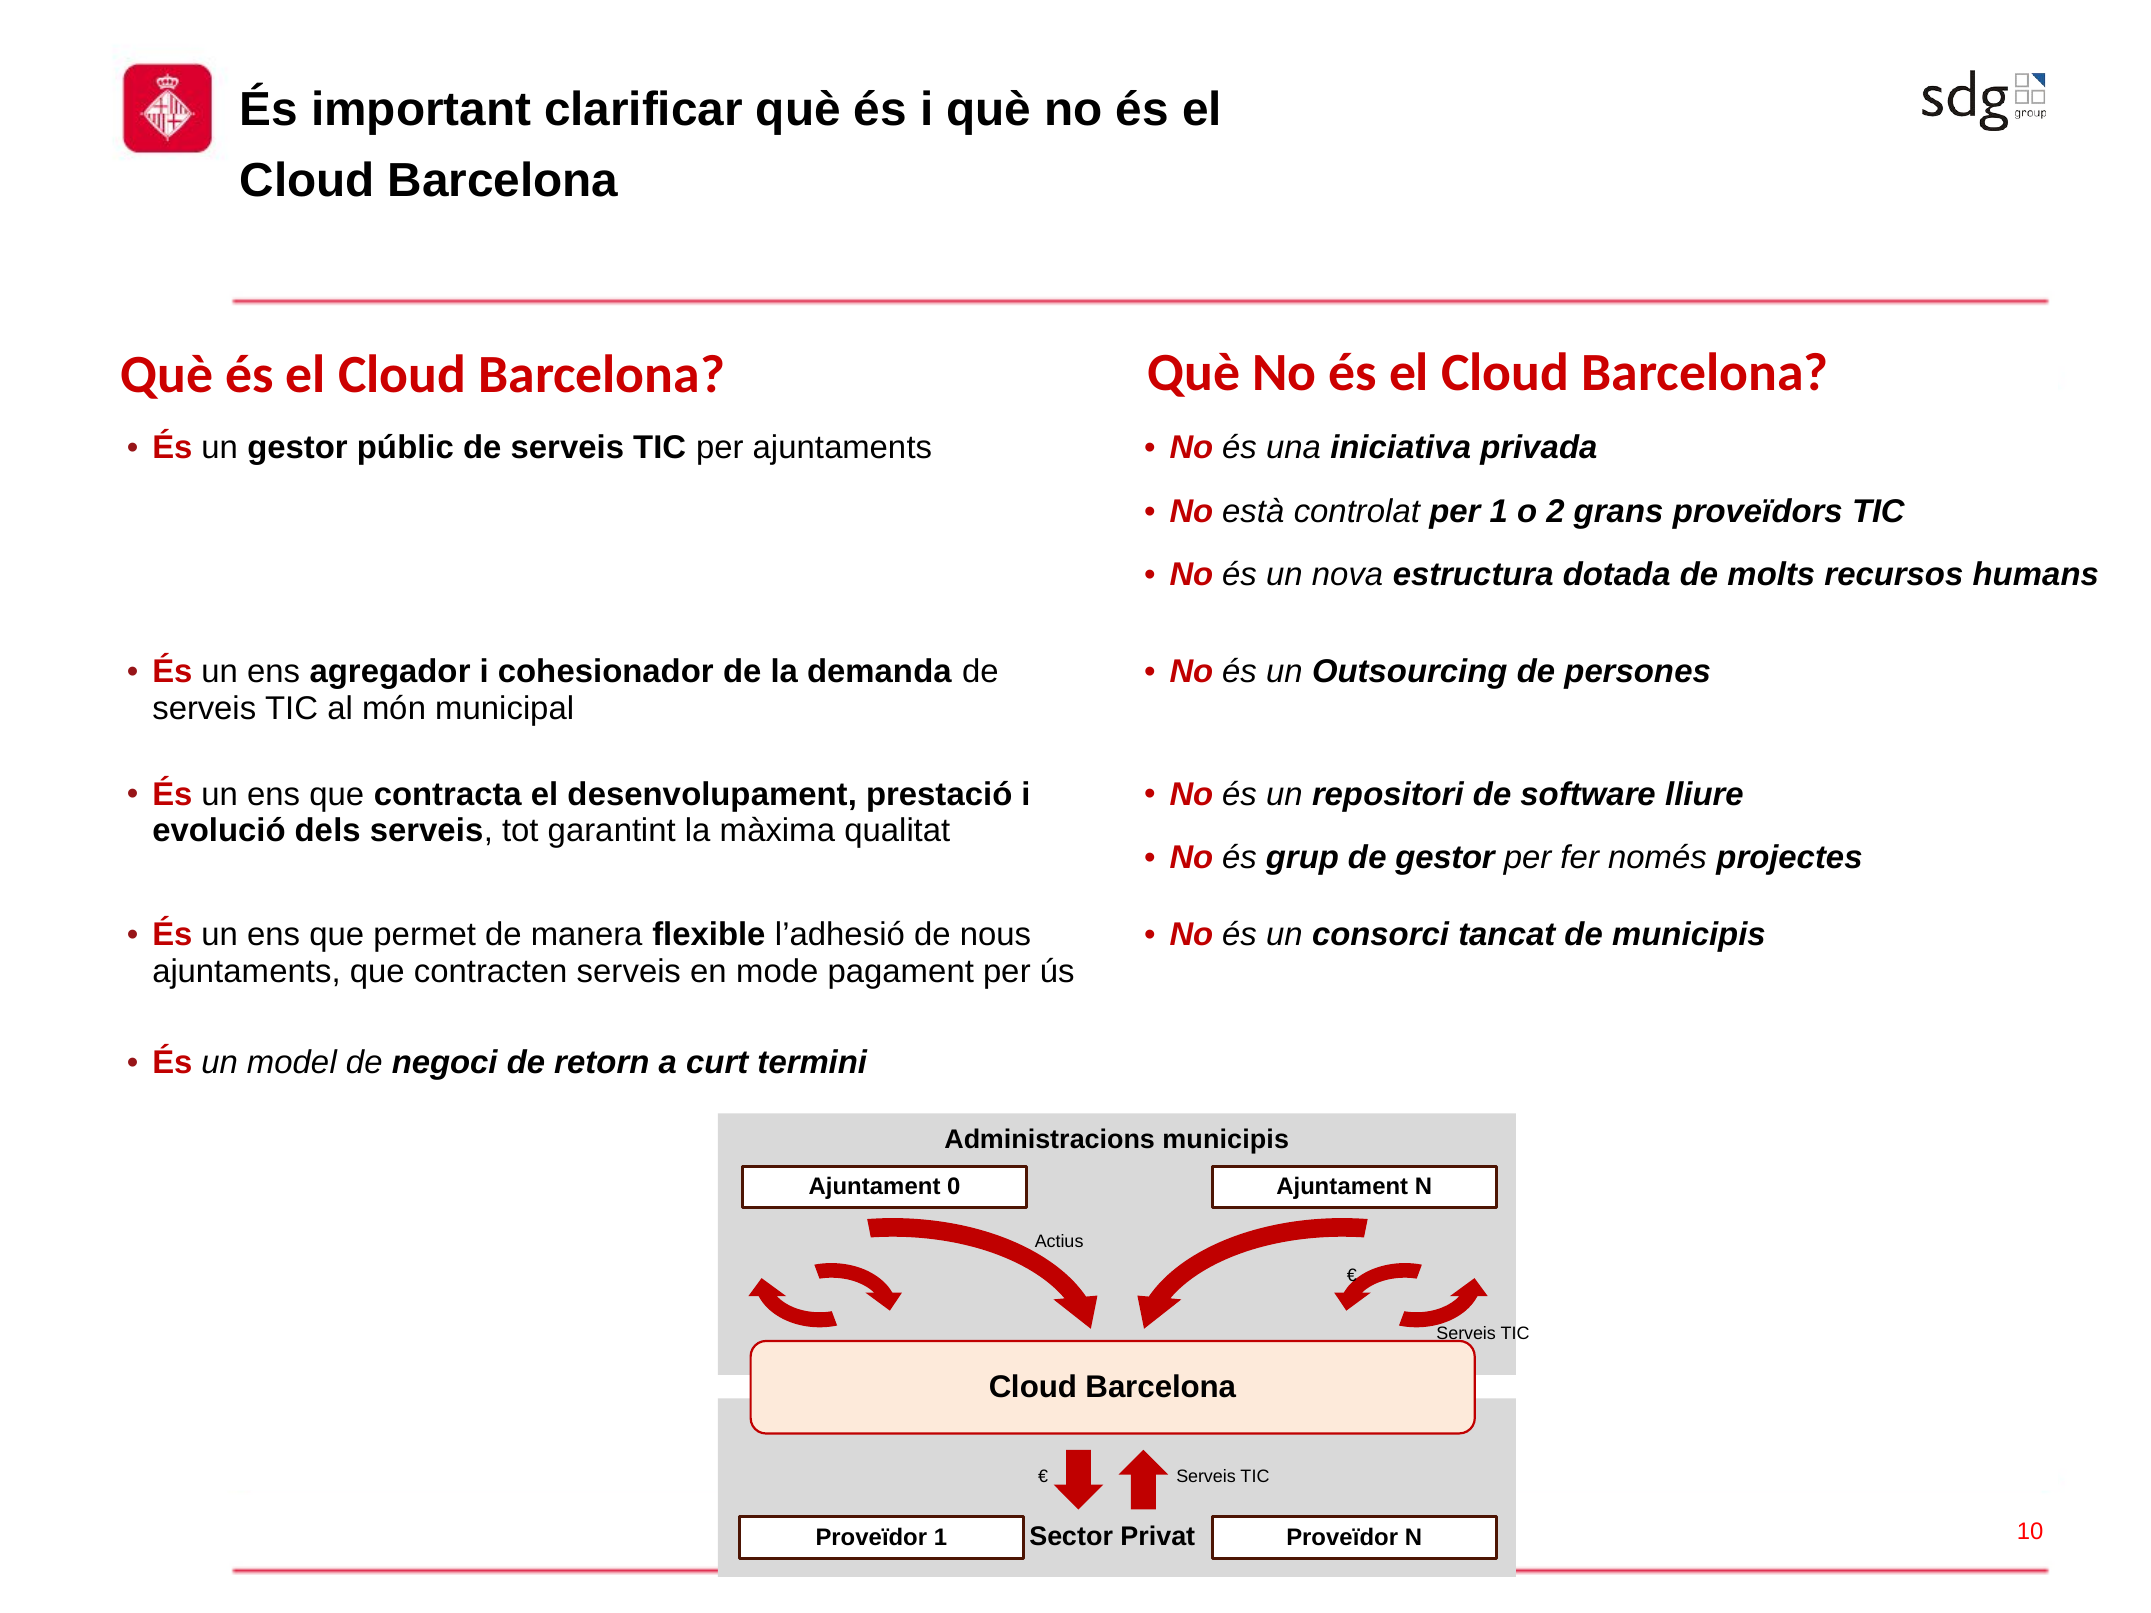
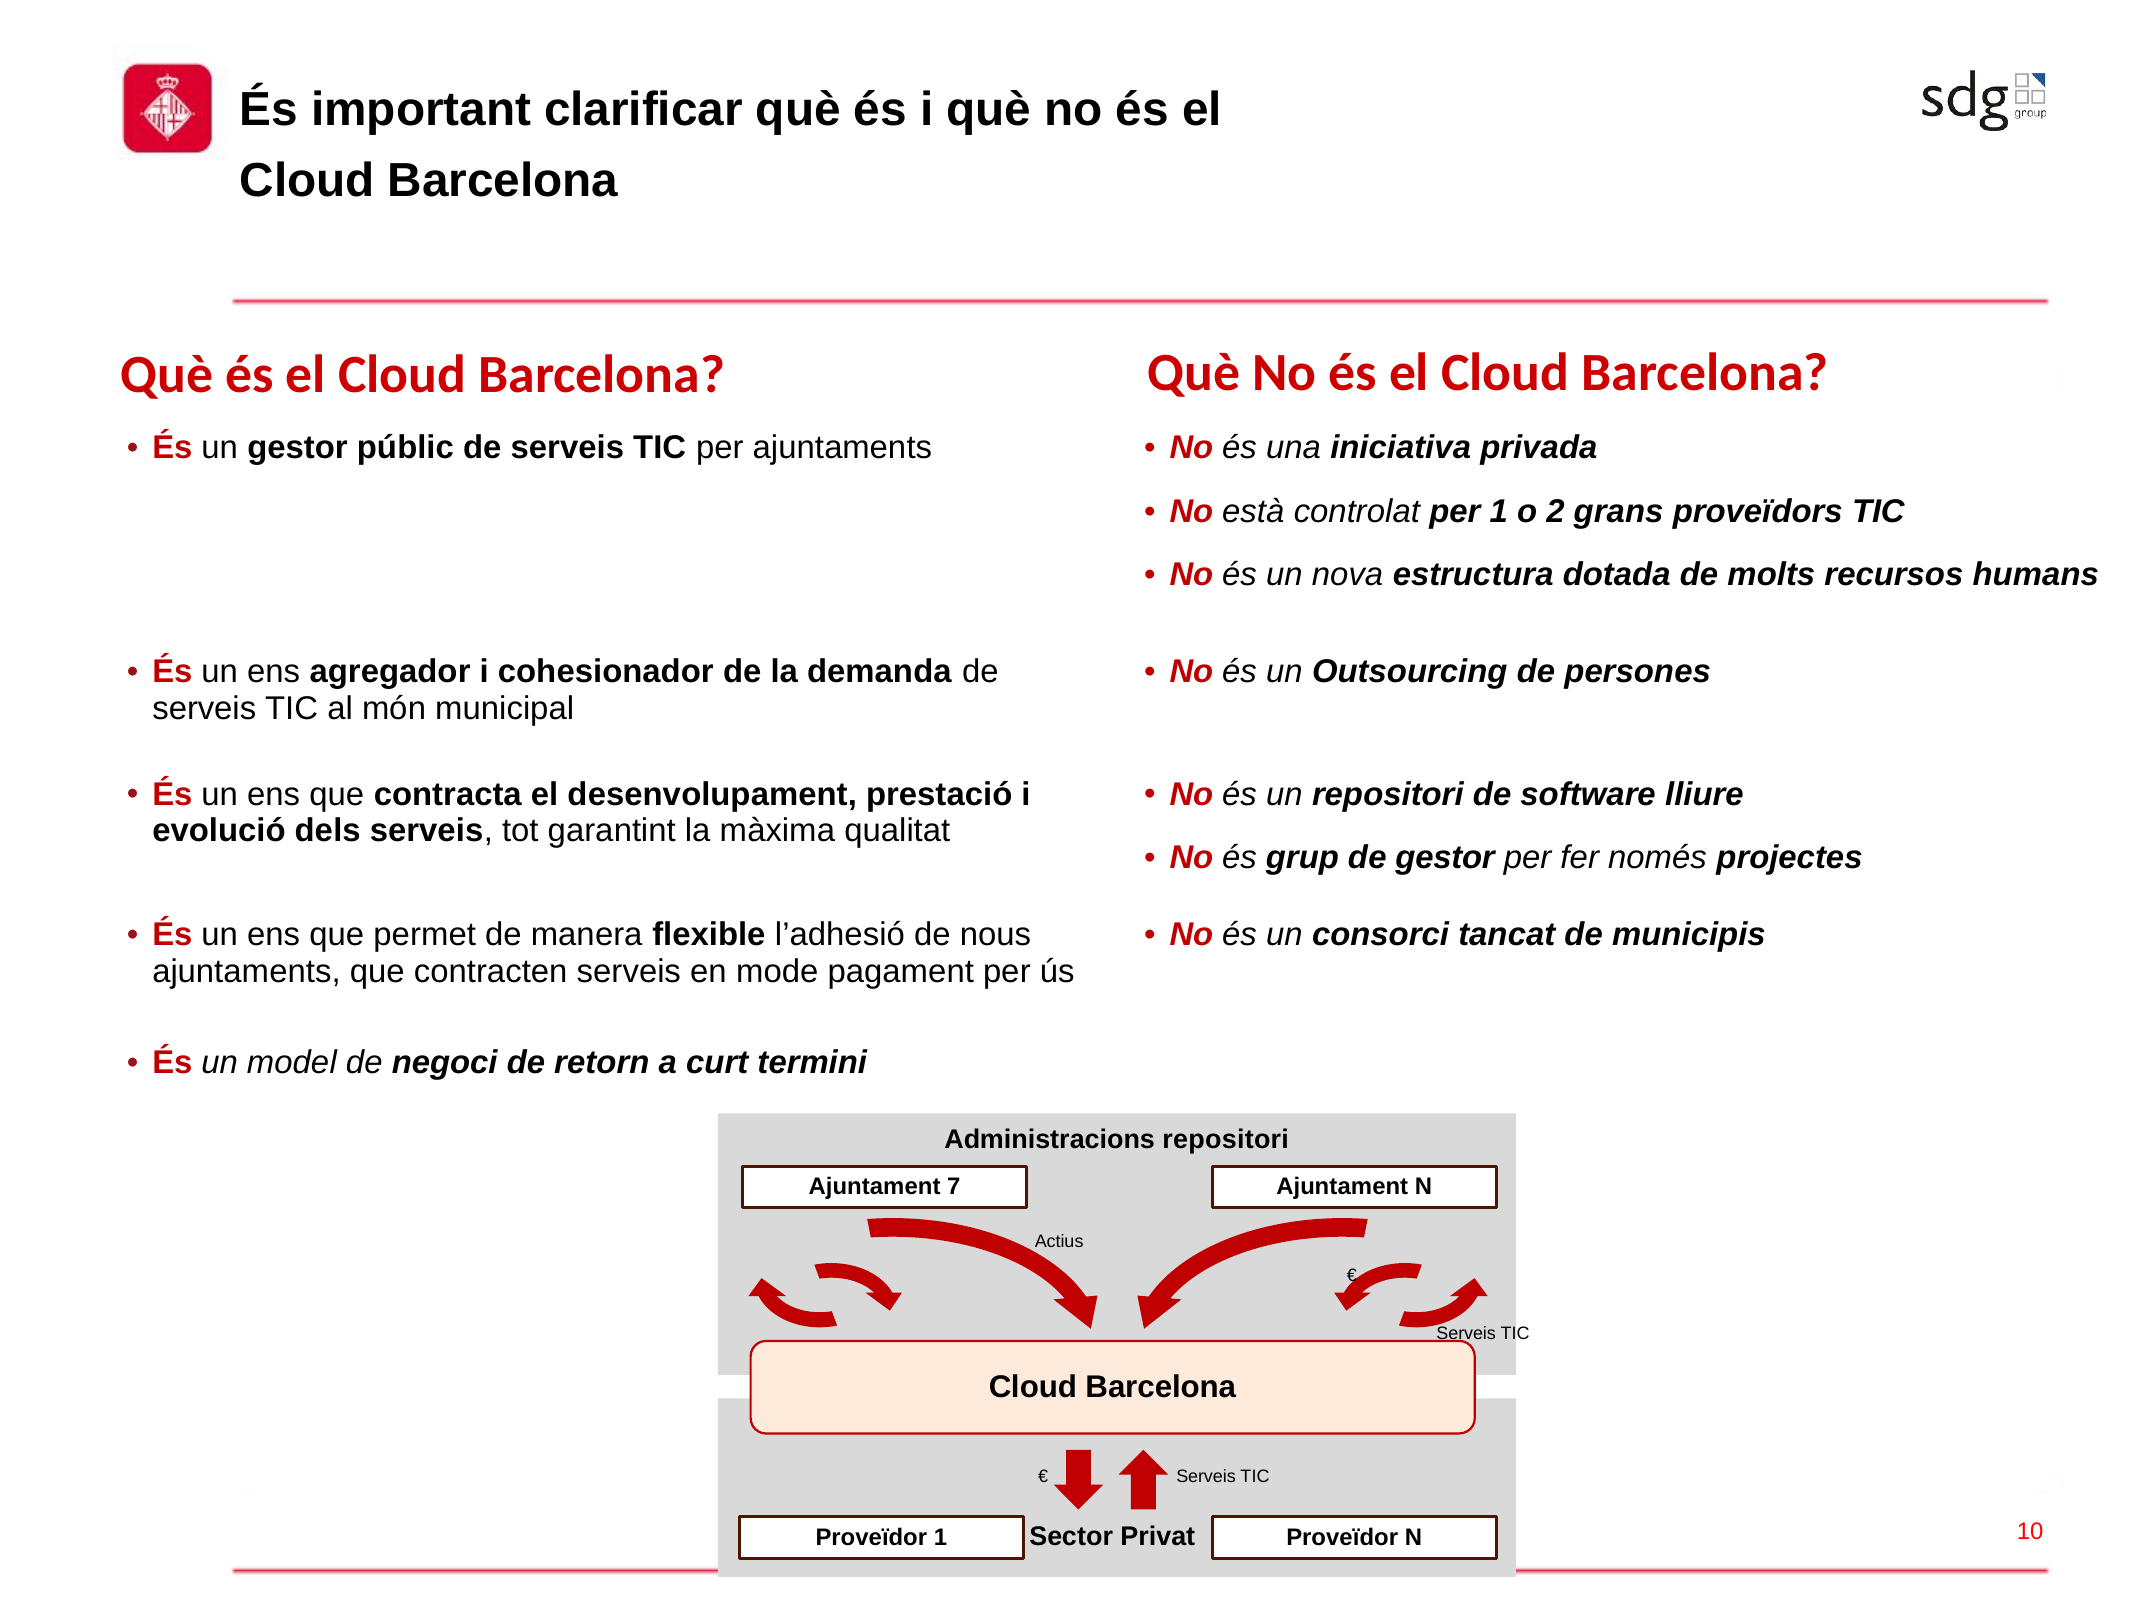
Administracions municipis: municipis -> repositori (1226, 1140)
0: 0 -> 7 (954, 1187)
